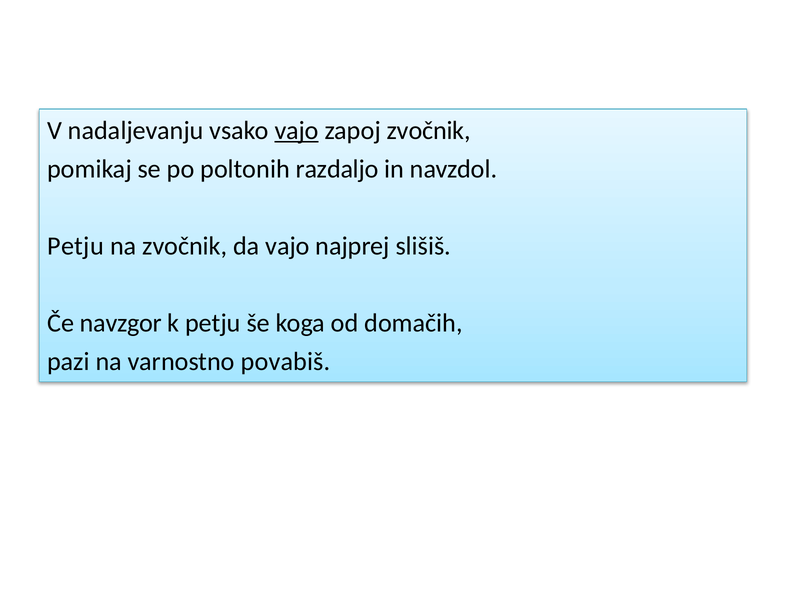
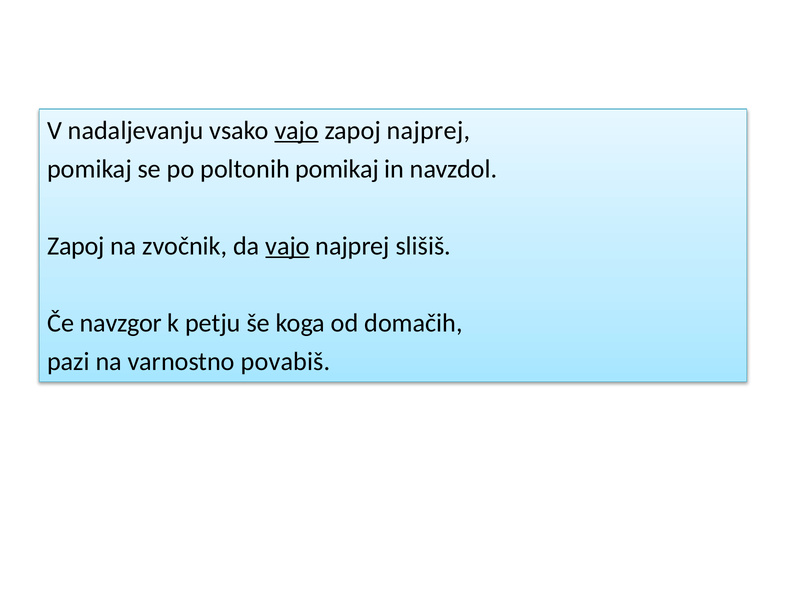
zapoj zvočnik: zvočnik -> najprej (428, 131)
poltonih razdaljo: razdaljo -> pomikaj (337, 169)
Petju: Petju -> Zapoj (76, 246)
vajo underline: none -> present (287, 246)
